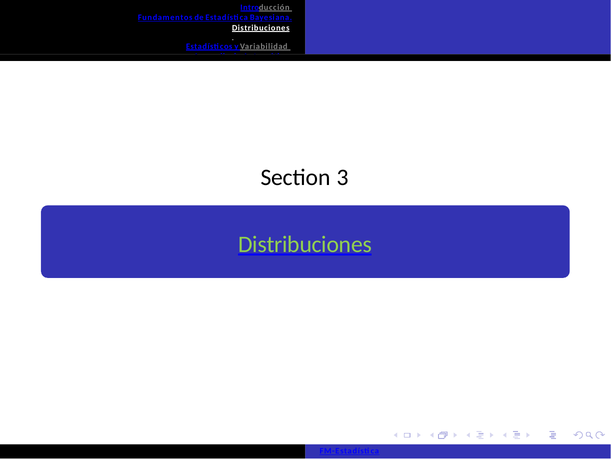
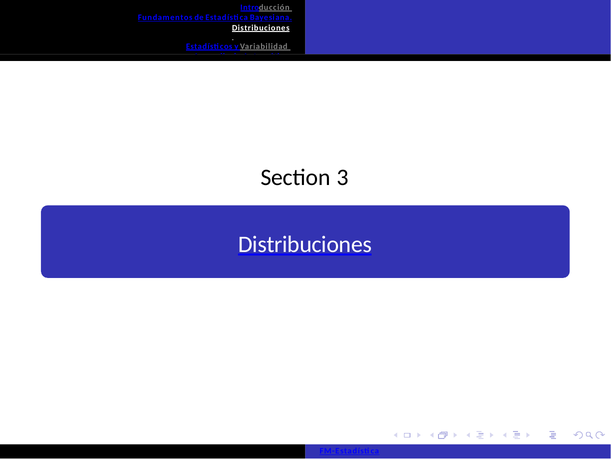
Distribuciones colour: light green -> white (305, 244)
